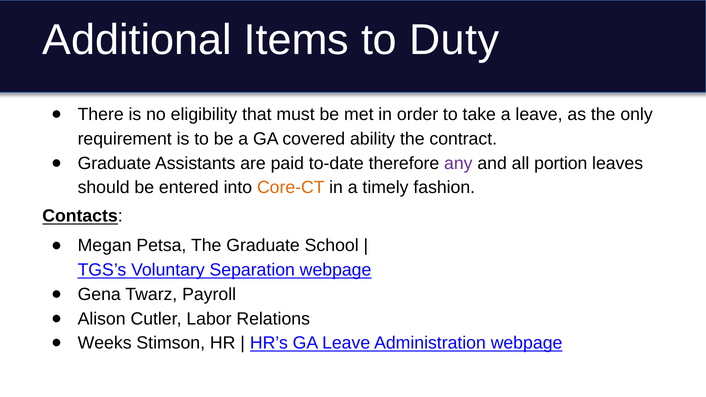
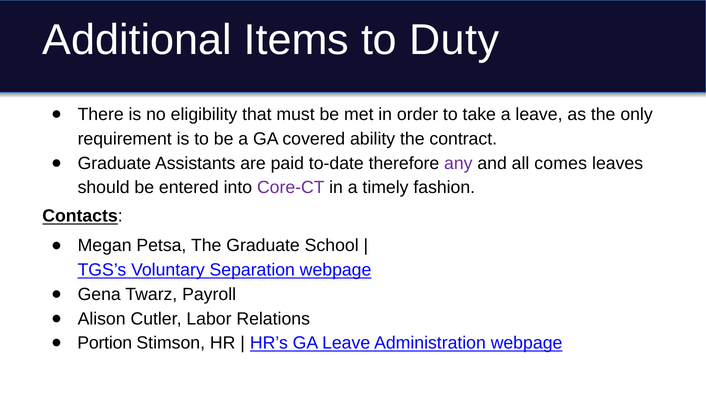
portion: portion -> comes (561, 163)
Core-CT colour: orange -> purple (291, 188)
Weeks: Weeks -> Portion (105, 343)
